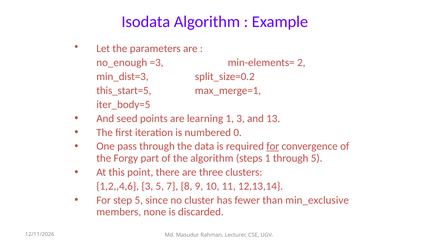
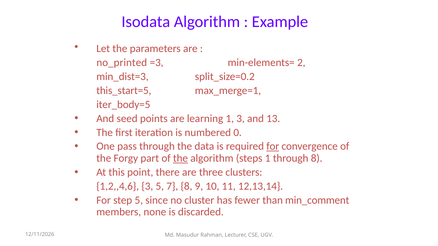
no_enough: no_enough -> no_printed (122, 63)
the underline: none -> present (180, 158)
through 5: 5 -> 8 (317, 158)
min_exclusive: min_exclusive -> min_comment (317, 200)
